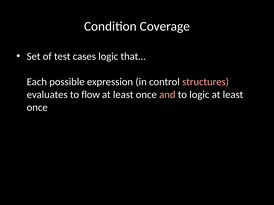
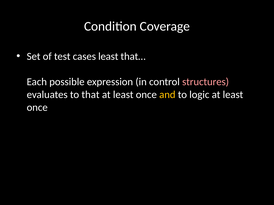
cases logic: logic -> least (108, 56)
flow: flow -> that (91, 95)
and colour: pink -> yellow (167, 95)
